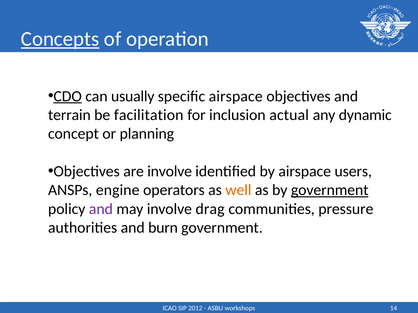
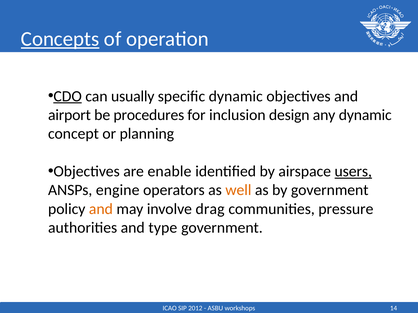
specific airspace: airspace -> dynamic (236, 96)
terrain: terrain -> airport (69, 115)
facilitation: facilitation -> procedures (149, 115)
actual: actual -> design (289, 115)
are involve: involve -> enable (169, 172)
users underline: none -> present (353, 172)
government underline: present -> none (330, 190)
and colour: purple -> orange (101, 209)
burn: burn -> type (163, 228)
